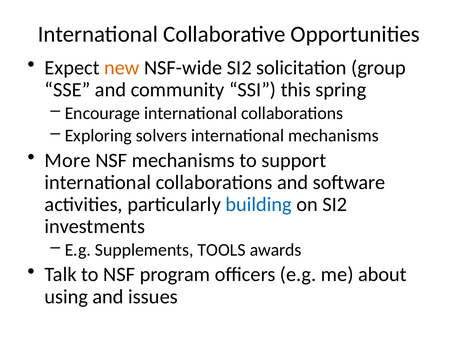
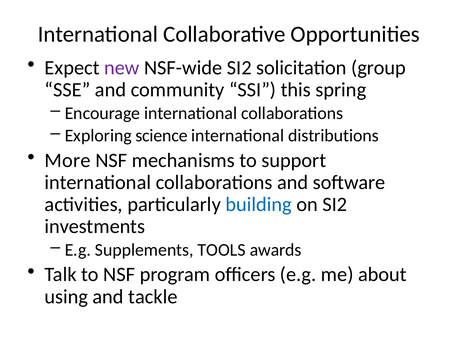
new colour: orange -> purple (122, 68)
solvers: solvers -> science (162, 135)
international mechanisms: mechanisms -> distributions (333, 135)
issues: issues -> tackle (153, 296)
